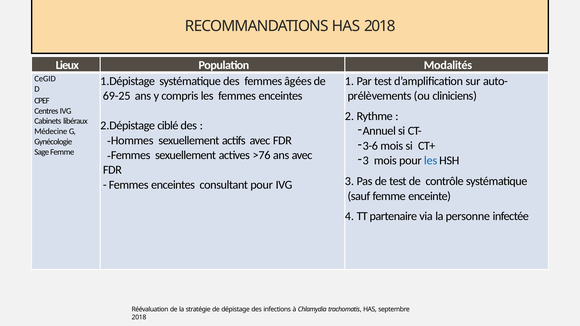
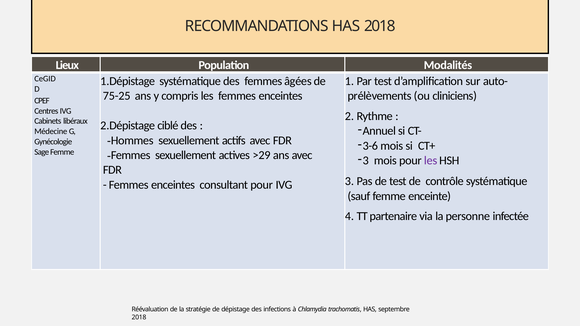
69-25: 69-25 -> 75-25 (117, 96)
>76: >76 -> >29 (262, 155)
les colour: blue -> purple (431, 161)
